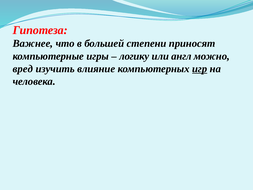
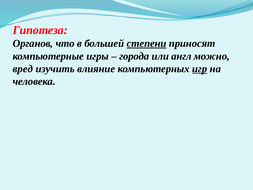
Важнее: Важнее -> Органов (33, 43)
степени underline: none -> present (147, 43)
логику: логику -> города (134, 56)
